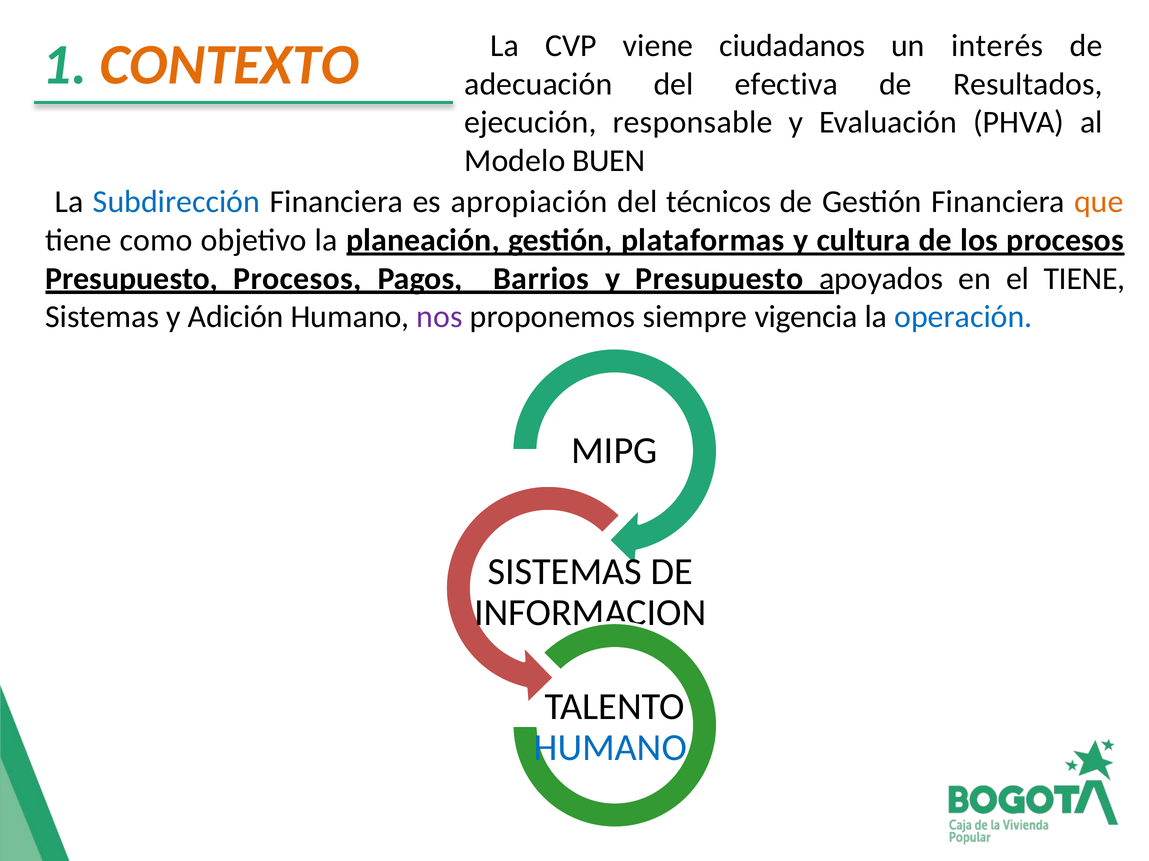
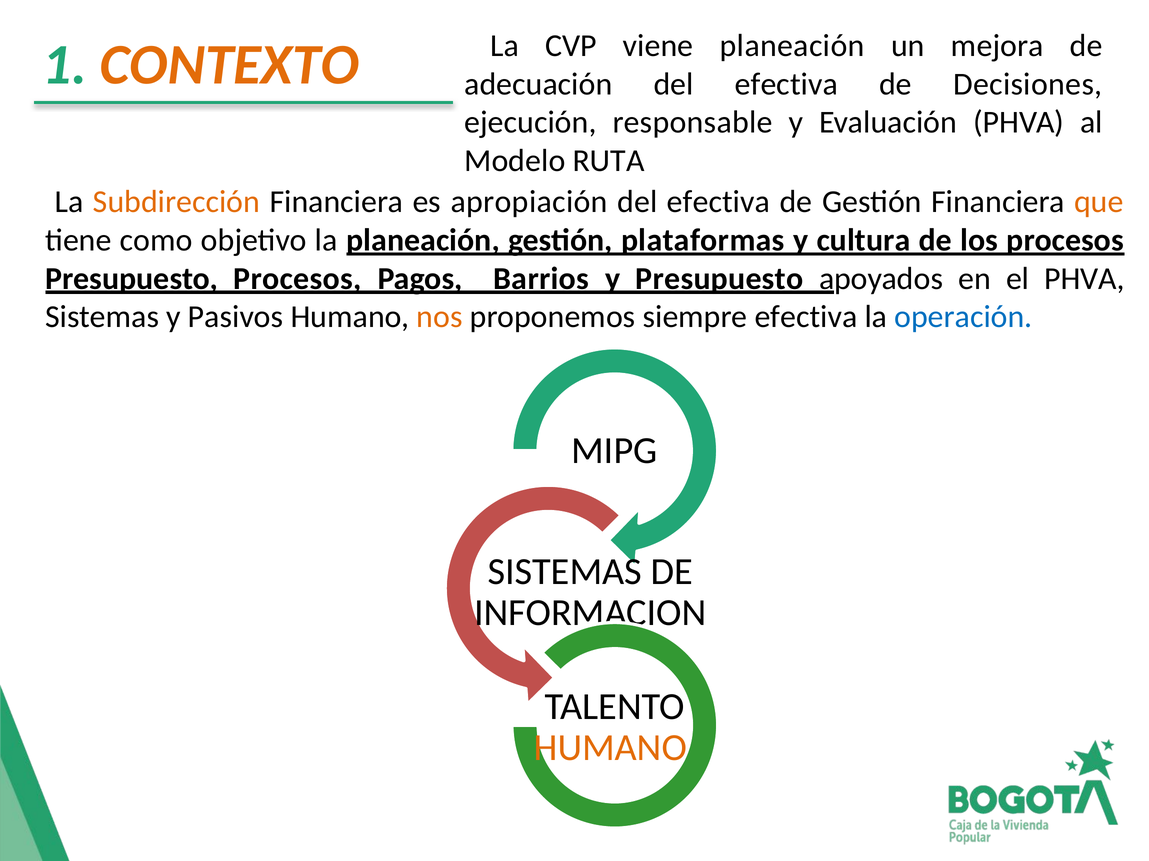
viene ciudadanos: ciudadanos -> planeación (792, 46)
interés: interés -> mejora (997, 46)
Resultados: Resultados -> Decisiones (1028, 84)
BUEN: BUEN -> RUTA (609, 161)
Subdirección colour: blue -> orange (176, 202)
técnicos: técnicos -> efectiva (719, 202)
el TIENE: TIENE -> PHVA (1084, 279)
Adición: Adición -> Pasivos (236, 317)
nos colour: purple -> orange (439, 317)
siempre vigencia: vigencia -> efectiva (806, 317)
HUMANO colour: blue -> orange (610, 749)
